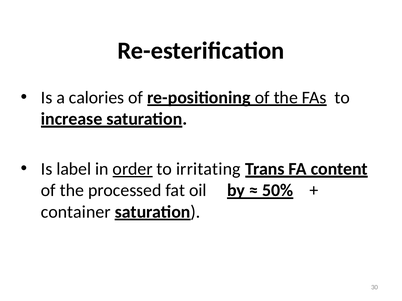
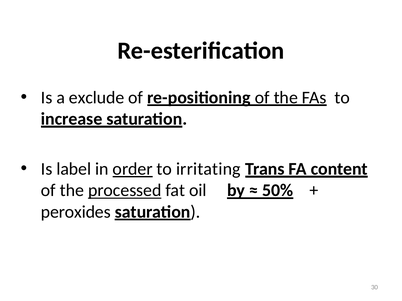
calories: calories -> exclude (97, 98)
processed underline: none -> present (125, 191)
container: container -> peroxides (76, 212)
